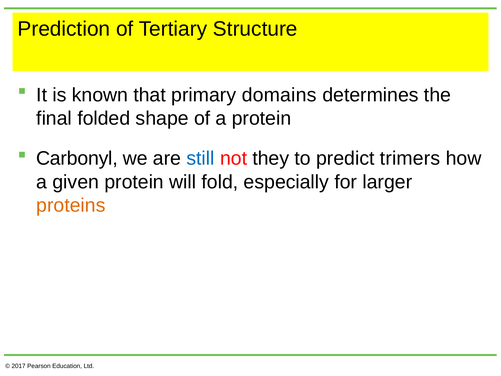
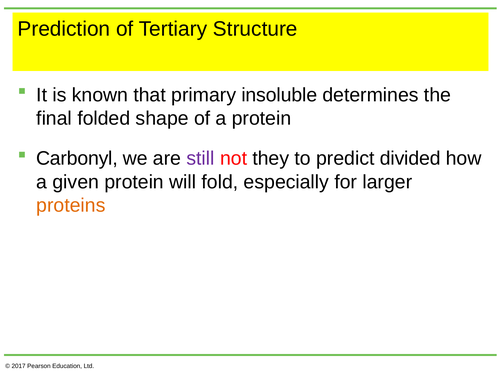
domains: domains -> insoluble (279, 95)
still colour: blue -> purple (201, 158)
trimers: trimers -> divided (410, 158)
